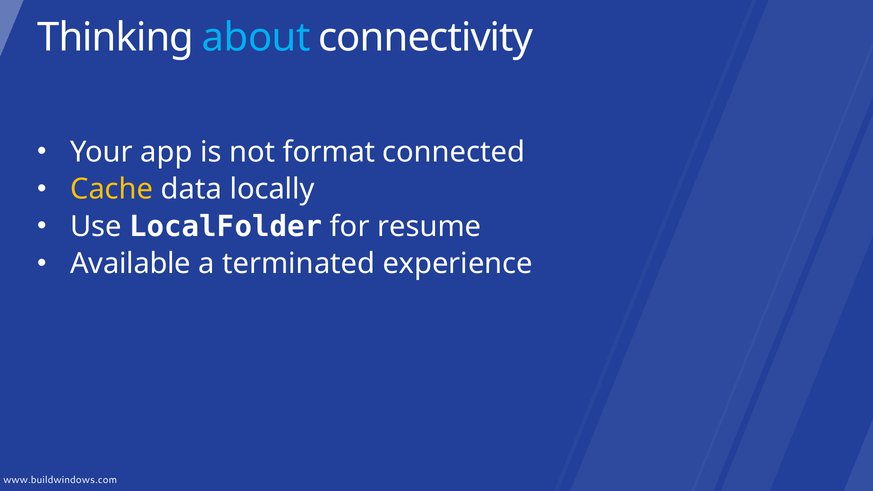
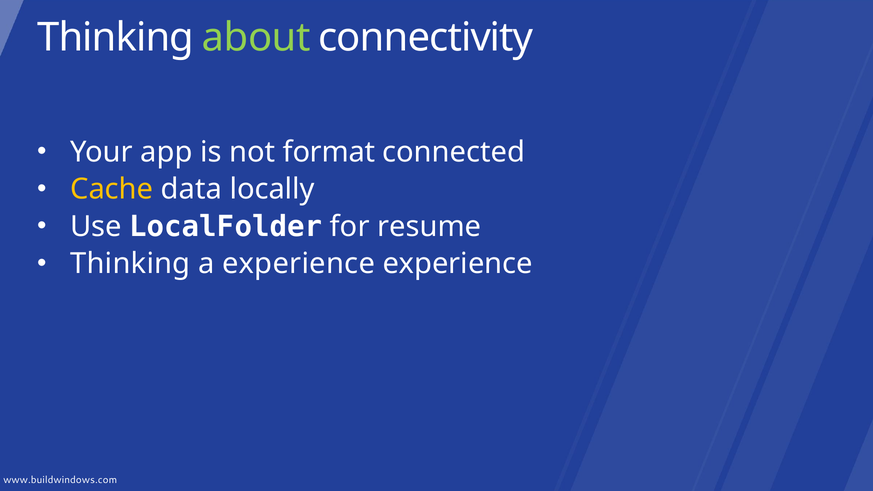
about colour: light blue -> light green (256, 38)
Available: Available -> Thinking (130, 264)
a terminated: terminated -> experience (299, 264)
